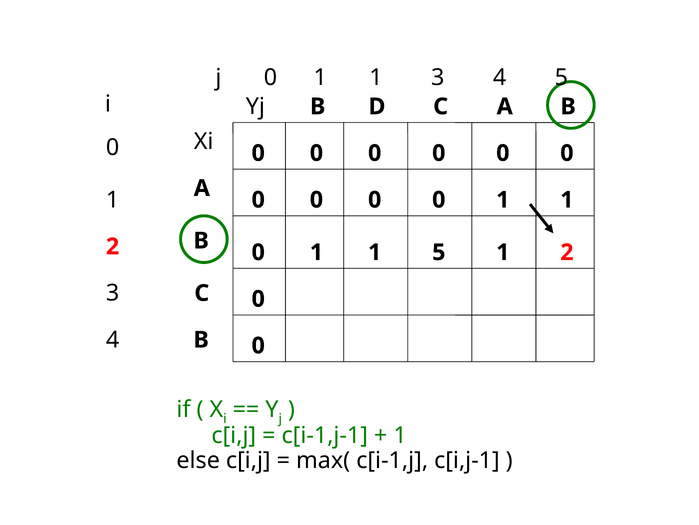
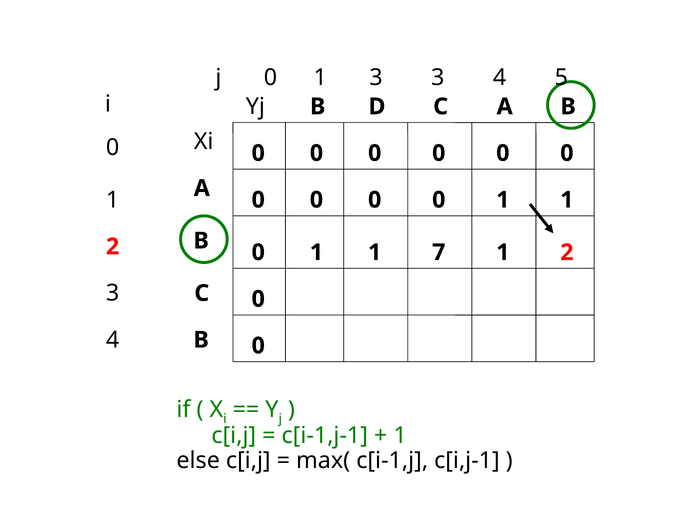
j 0 1 1: 1 -> 3 (376, 77)
1 5: 5 -> 7 (439, 252)
